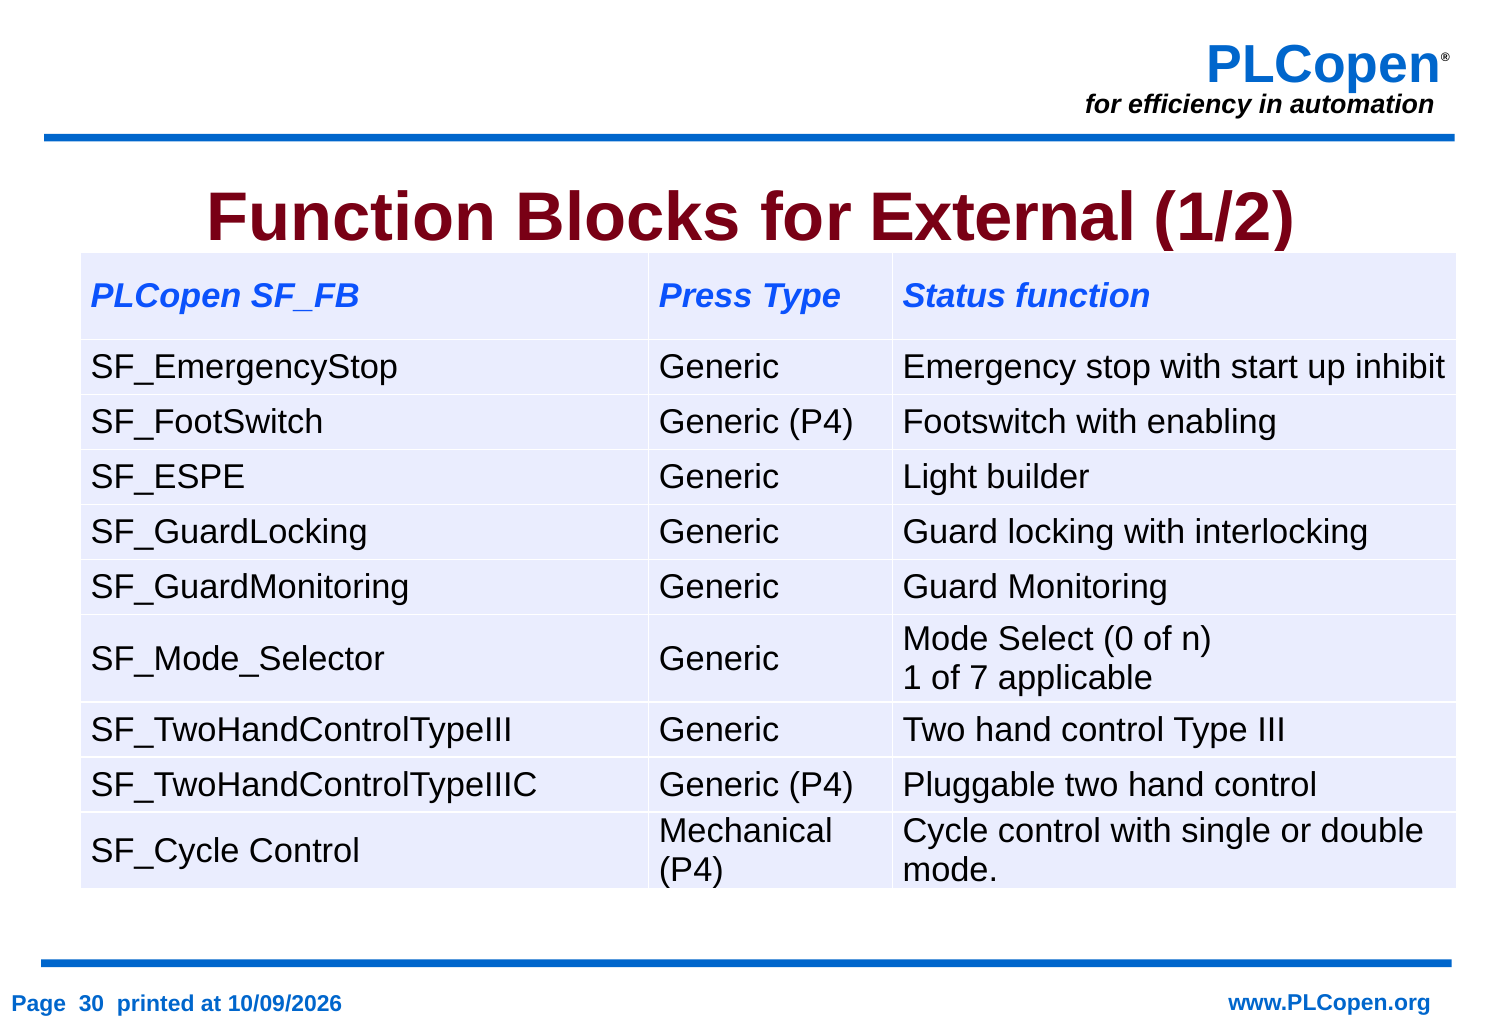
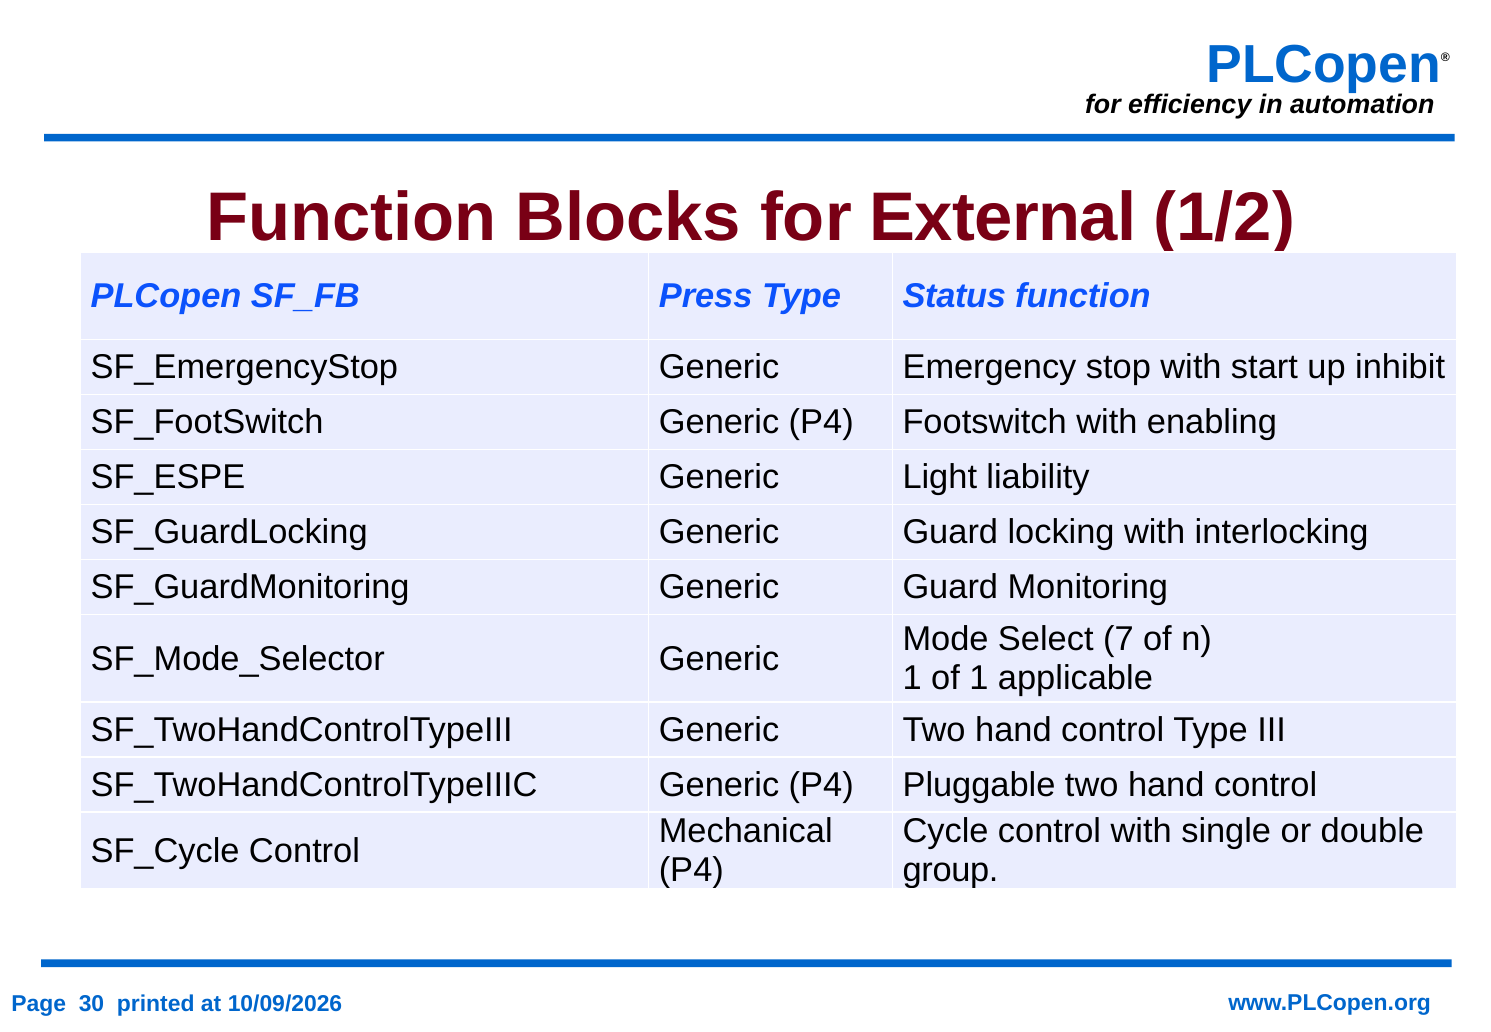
builder: builder -> liability (1038, 478)
0: 0 -> 7 (1118, 640)
of 7: 7 -> 1 (979, 678)
mode: mode -> group (951, 870)
